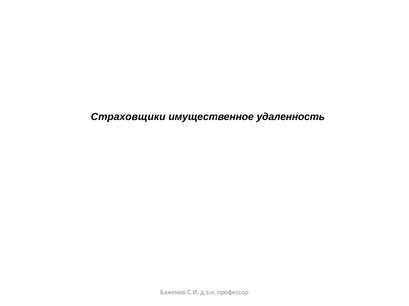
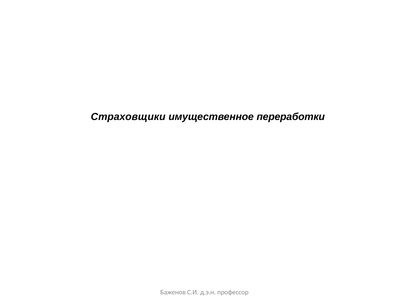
удаленность: удаленность -> переработки (291, 117)
